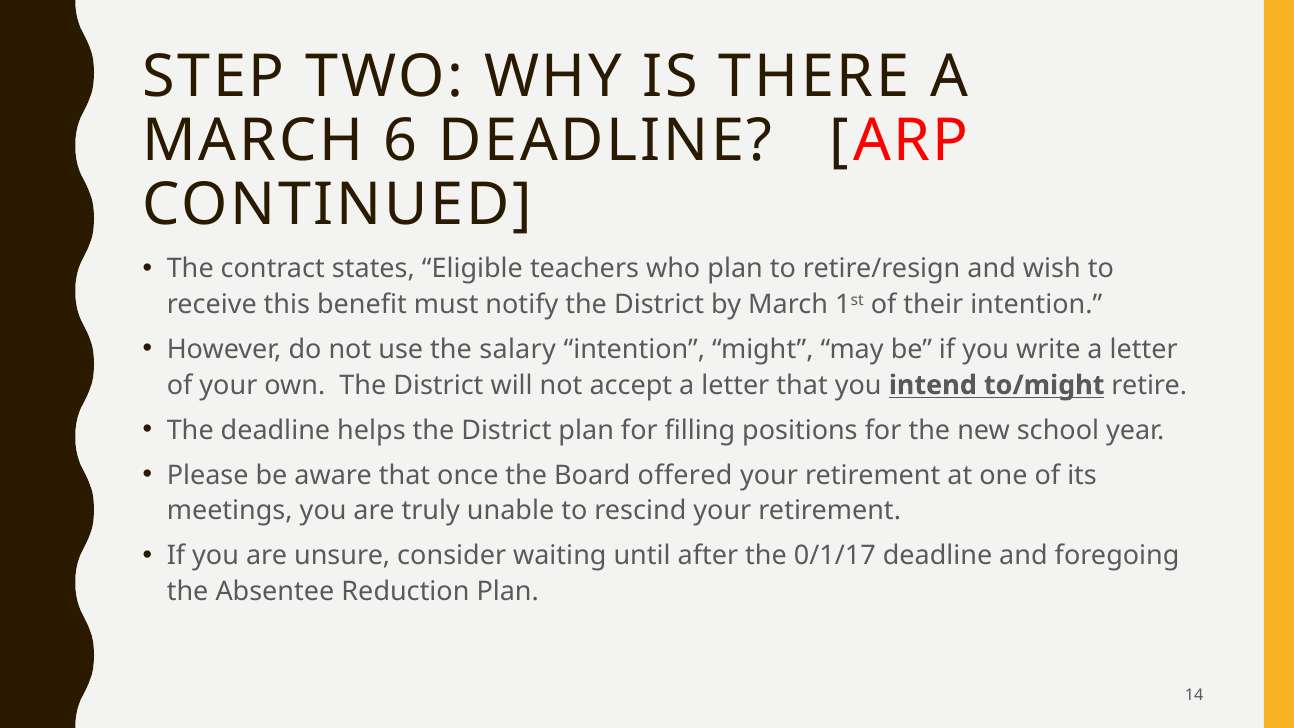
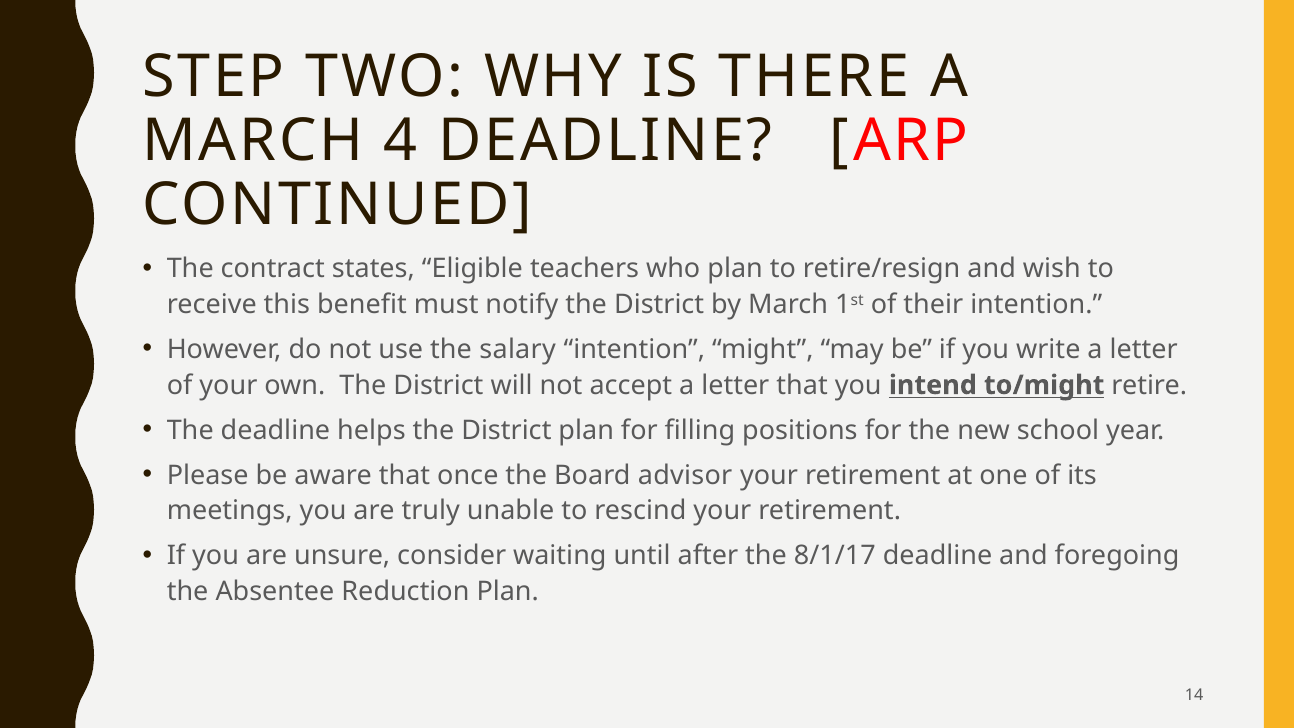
6: 6 -> 4 (401, 141)
offered: offered -> advisor (685, 475)
0/1/17: 0/1/17 -> 8/1/17 (835, 556)
